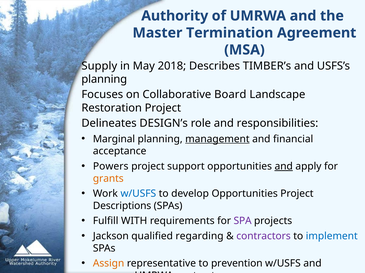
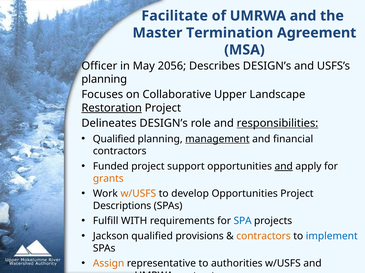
Authority: Authority -> Facilitate (175, 16)
Supply: Supply -> Officer (99, 66)
2018: 2018 -> 2056 (172, 66)
Describes TIMBER’s: TIMBER’s -> DESIGN’s (267, 66)
Board: Board -> Upper (230, 95)
Restoration underline: none -> present (112, 108)
responsibilities underline: none -> present (277, 124)
Marginal: Marginal -> Qualified (114, 139)
acceptance: acceptance -> contractors (120, 152)
Powers: Powers -> Funded (111, 167)
w/USFS colour: blue -> orange (138, 194)
SPA colour: purple -> blue (243, 222)
regarding: regarding -> provisions (200, 237)
contractors colour: purple -> orange (264, 237)
prevention: prevention -> authorities (237, 264)
